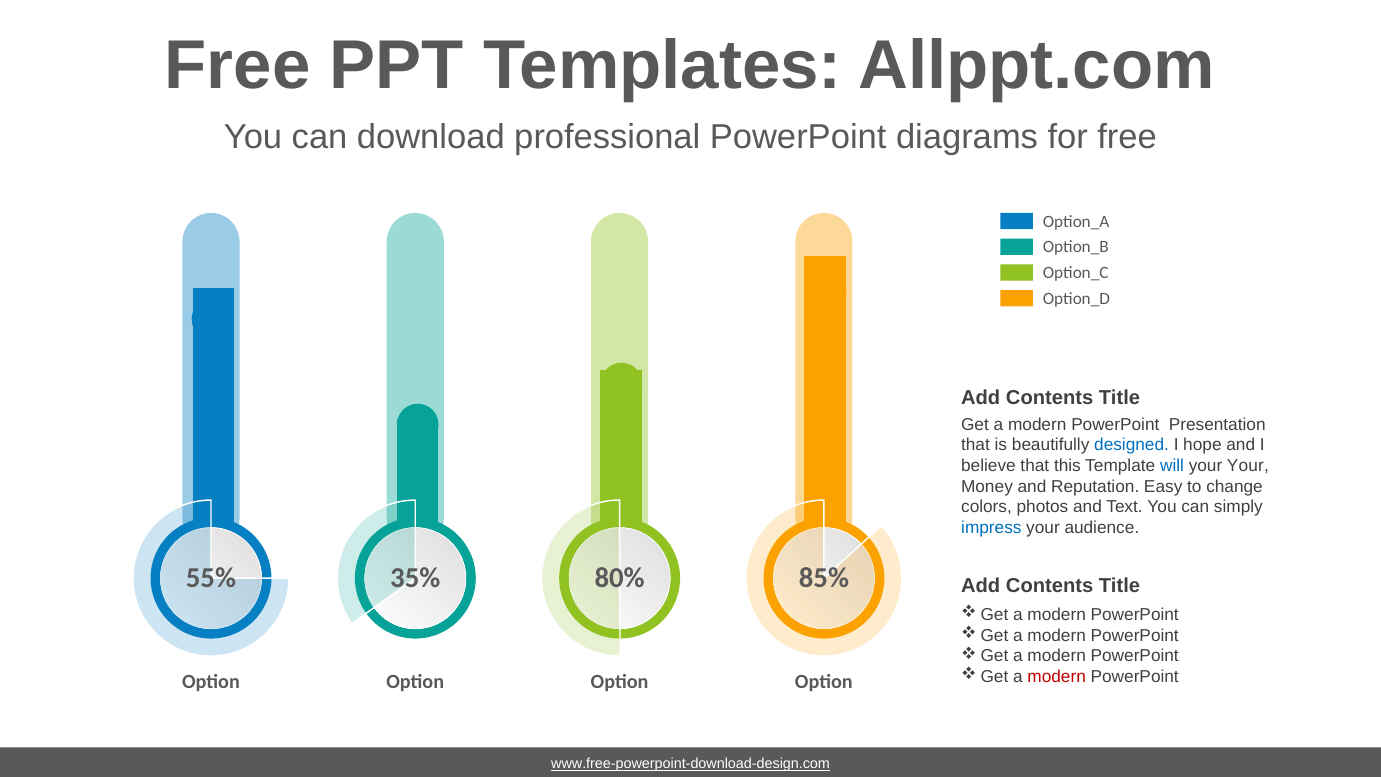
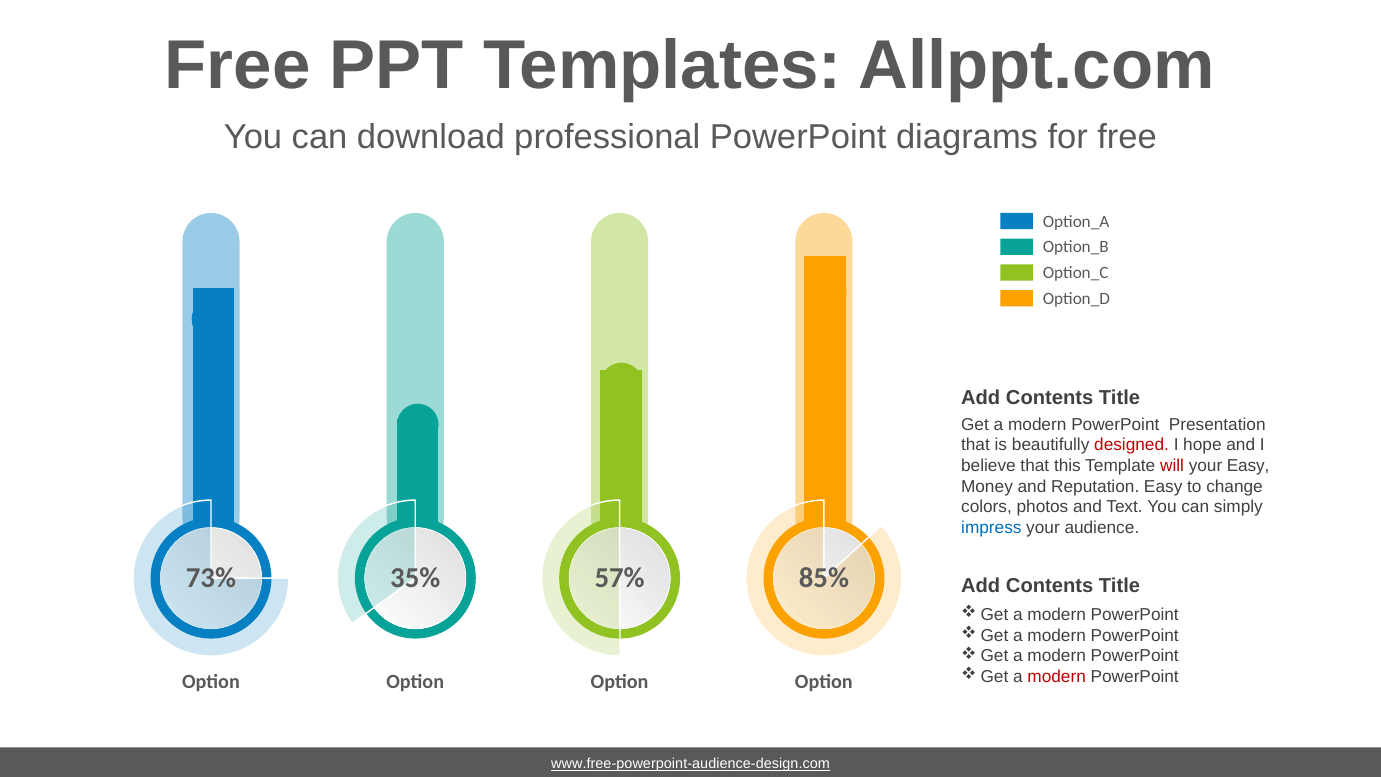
designed colour: blue -> red (1132, 445)
will colour: blue -> red (1172, 466)
your Your: Your -> Easy (1248, 466)
55%: 55% -> 73% (211, 578)
80%: 80% -> 57% (620, 578)
www.free-powerpoint-download-design.com: www.free-powerpoint-download-design.com -> www.free-powerpoint-audience-design.com (691, 764)
